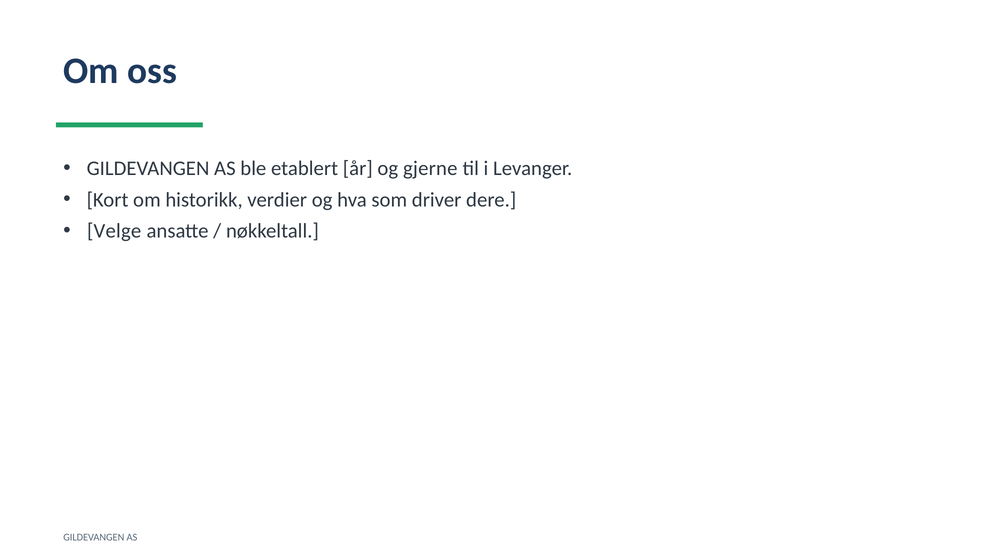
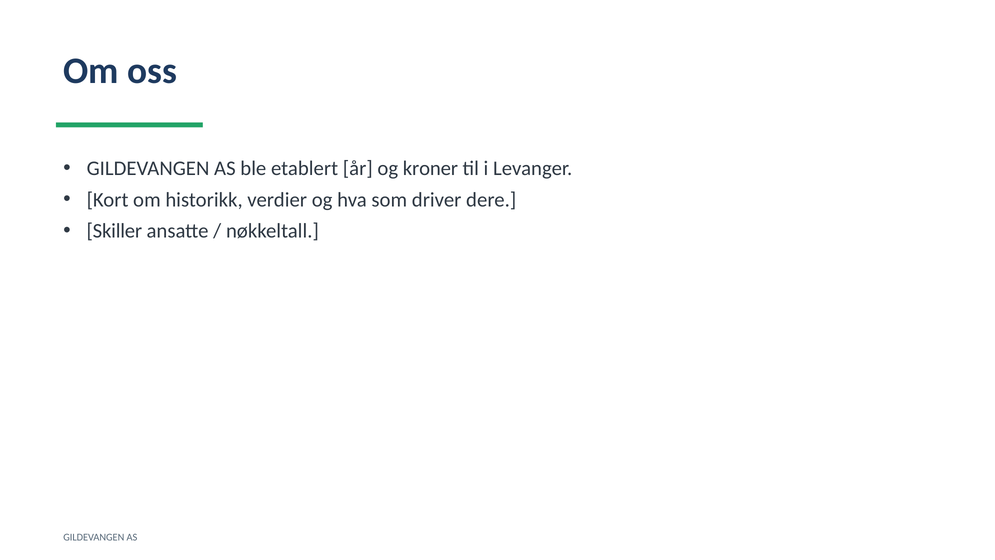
gjerne: gjerne -> kroner (430, 169)
Velge: Velge -> Skiller (114, 231)
